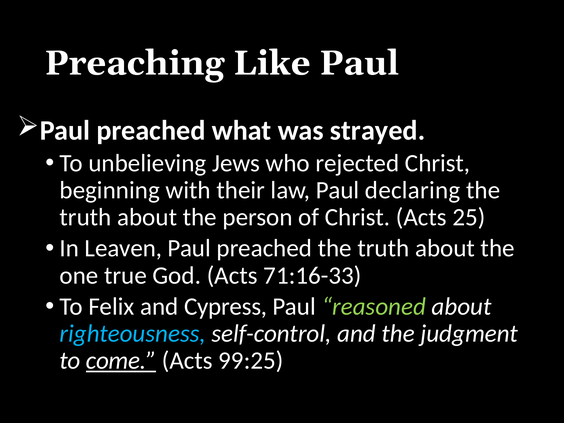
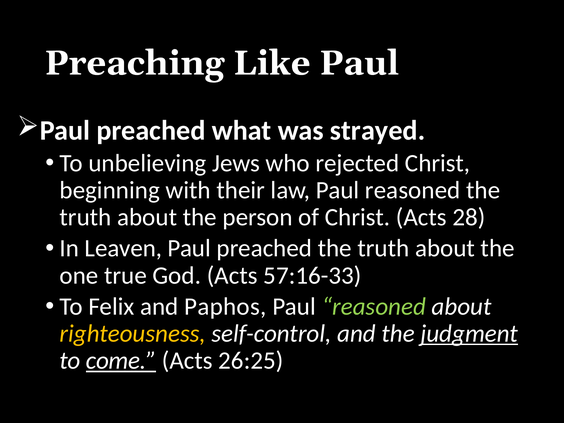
law Paul declaring: declaring -> reasoned (413, 190)
25: 25 -> 28 (469, 217)
71:16-33: 71:16-33 -> 57:16-33 (312, 275)
Cypress: Cypress -> Paphos (225, 306)
righteousness colour: light blue -> yellow (133, 334)
judgment underline: none -> present (469, 334)
99:25: 99:25 -> 26:25 (251, 361)
